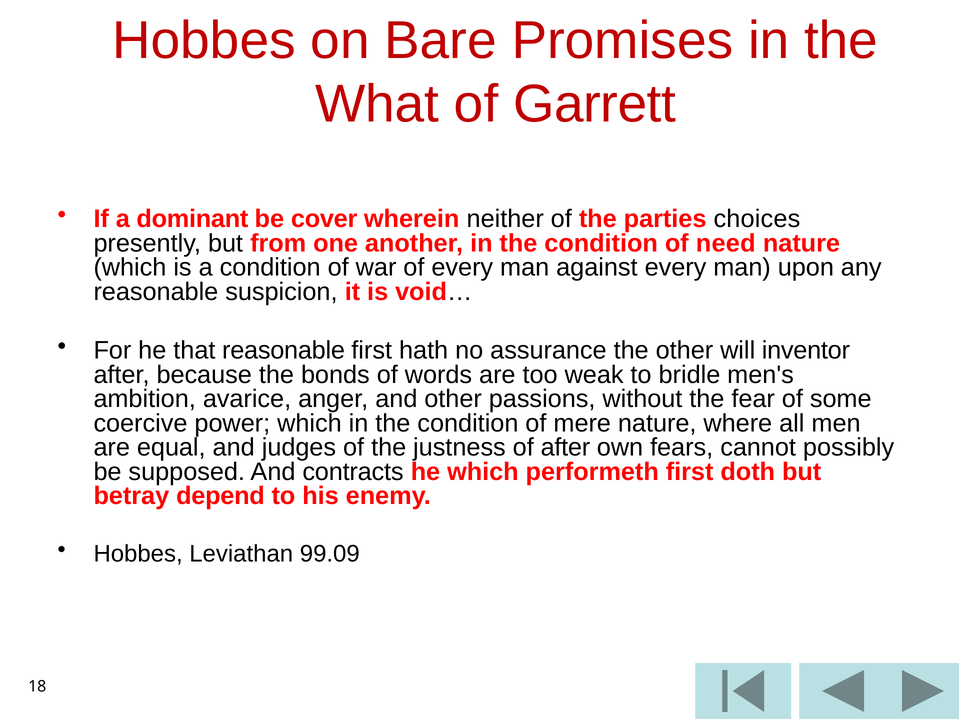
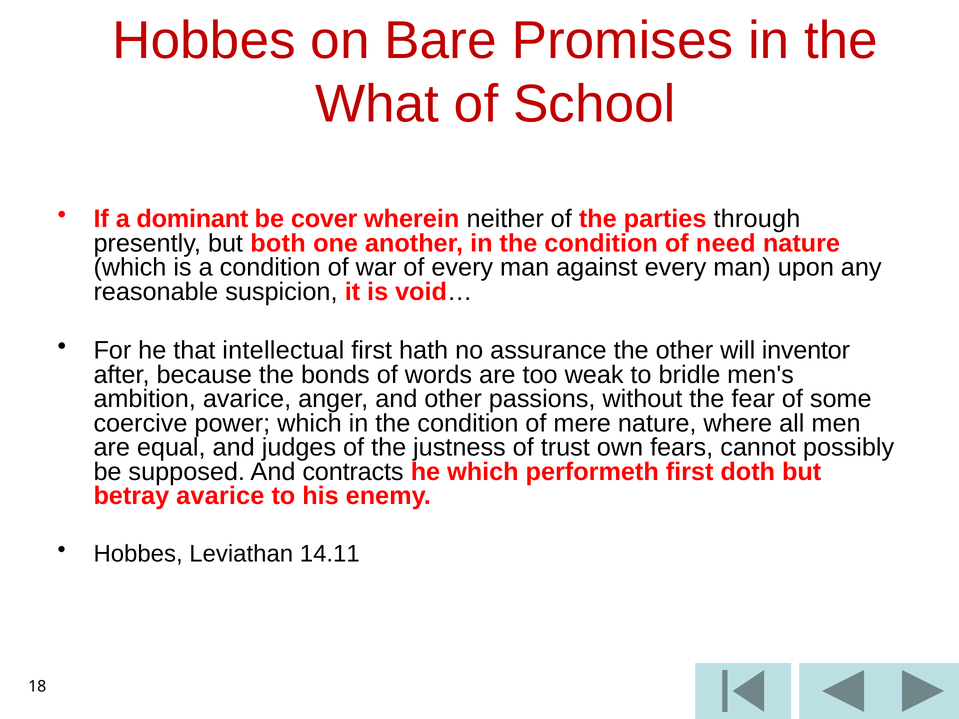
Garrett: Garrett -> School (594, 104)
choices: choices -> through (757, 219)
from: from -> both (278, 243)
that reasonable: reasonable -> intellectual (283, 351)
of after: after -> trust (565, 448)
betray depend: depend -> avarice (220, 496)
99.09: 99.09 -> 14.11 (330, 554)
